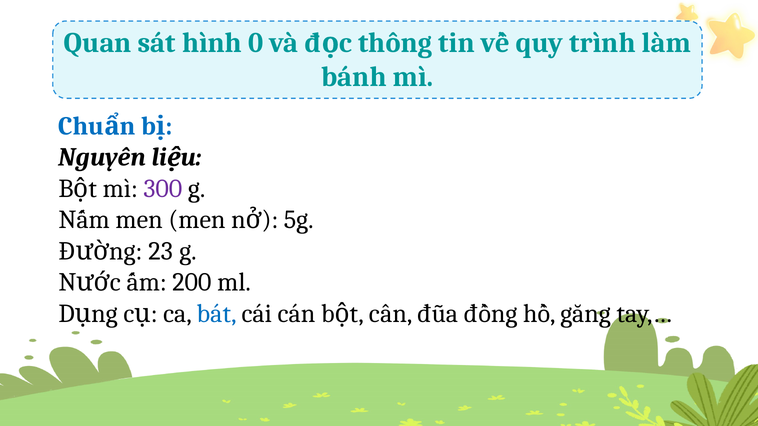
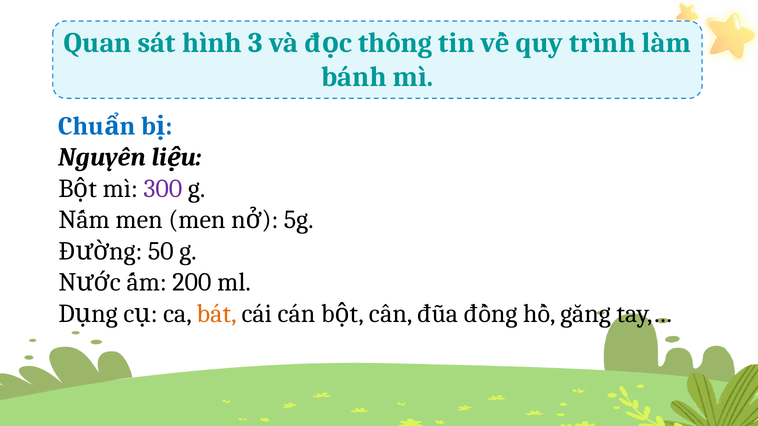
0: 0 -> 3 (256, 43)
23: 23 -> 50 (161, 251)
bát colour: blue -> orange (217, 314)
